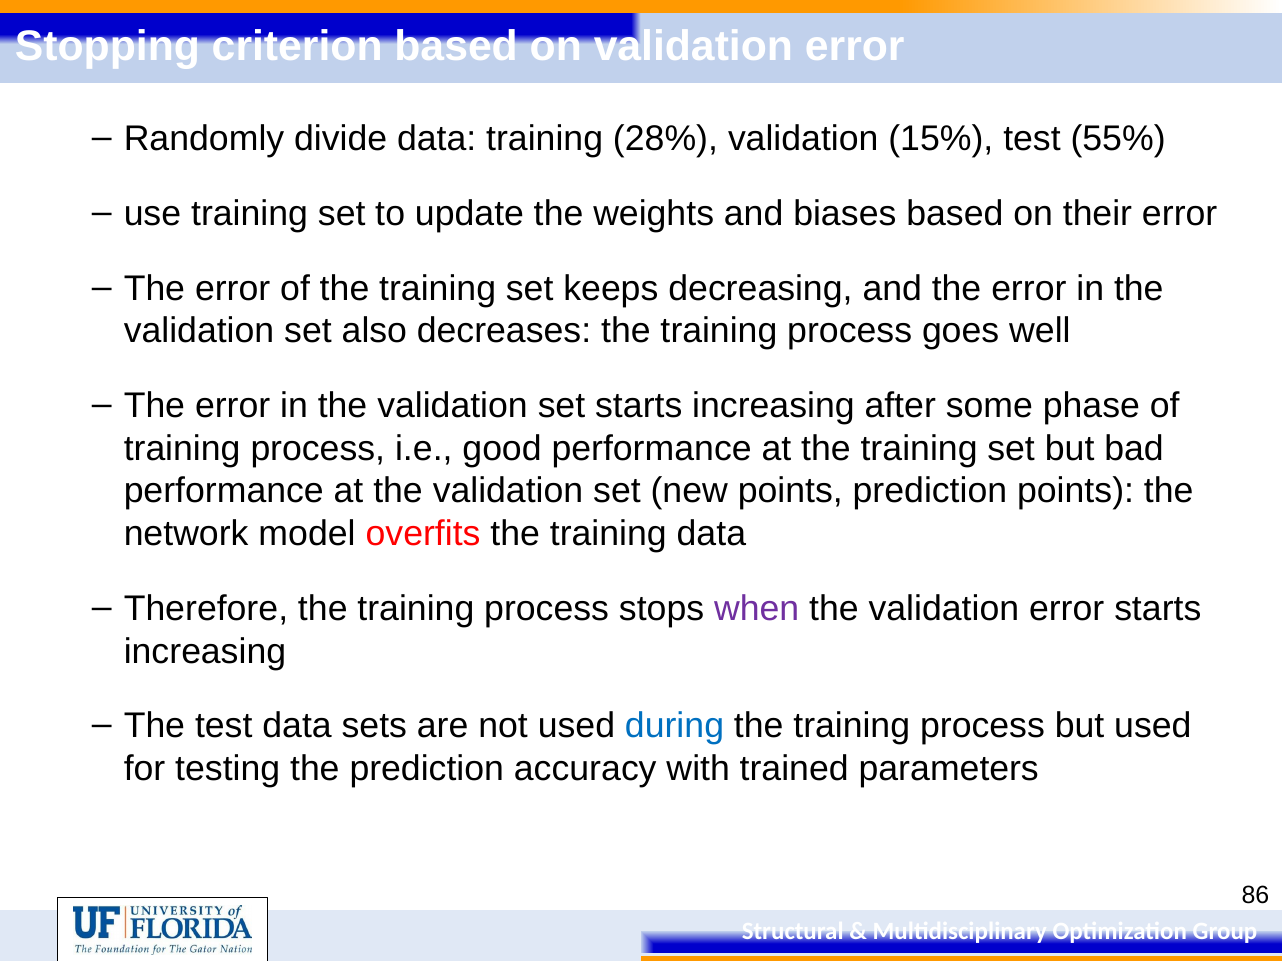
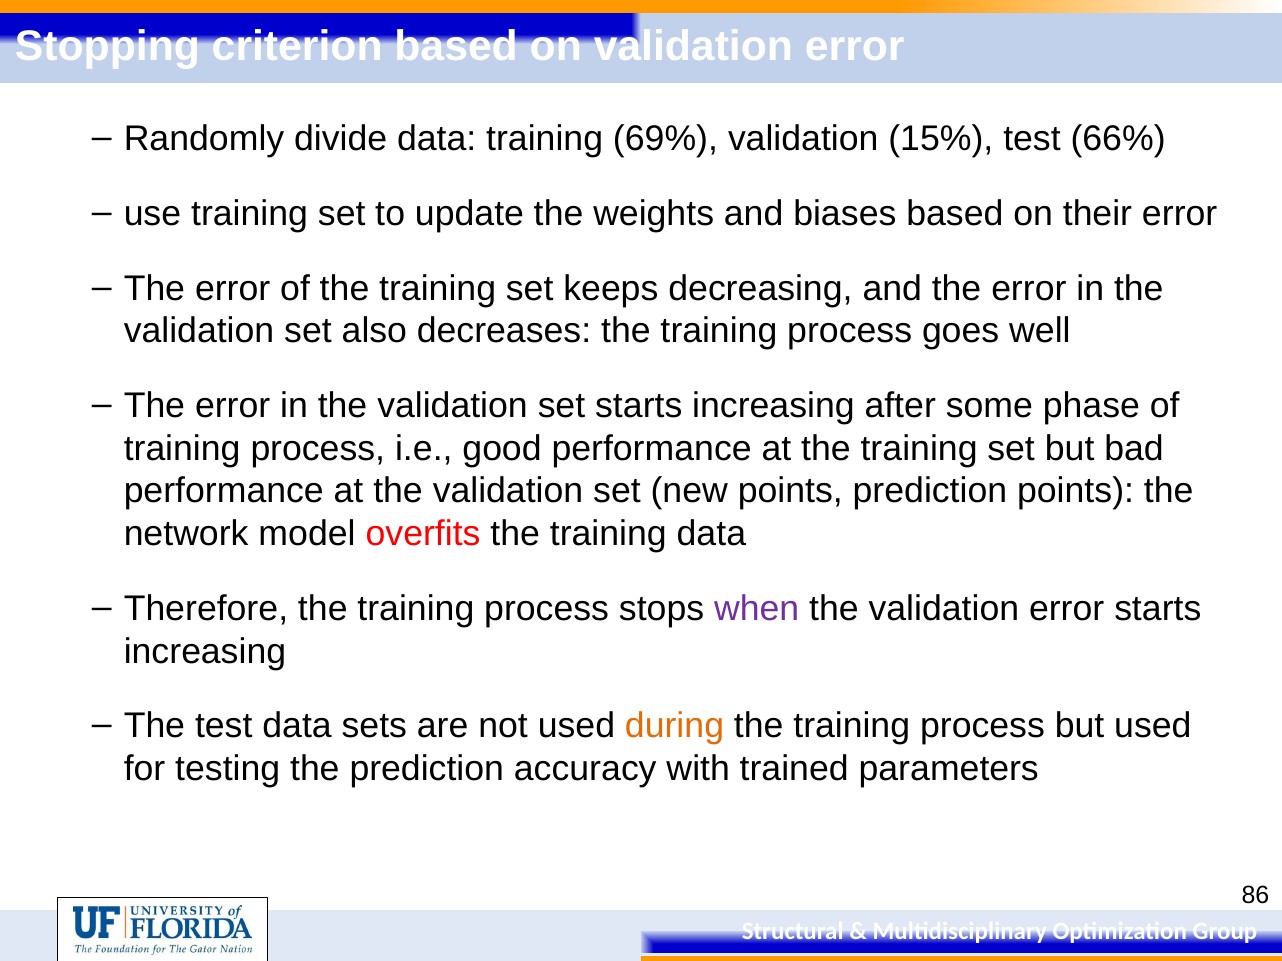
28%: 28% -> 69% (665, 139)
55%: 55% -> 66% (1118, 139)
during colour: blue -> orange (675, 727)
